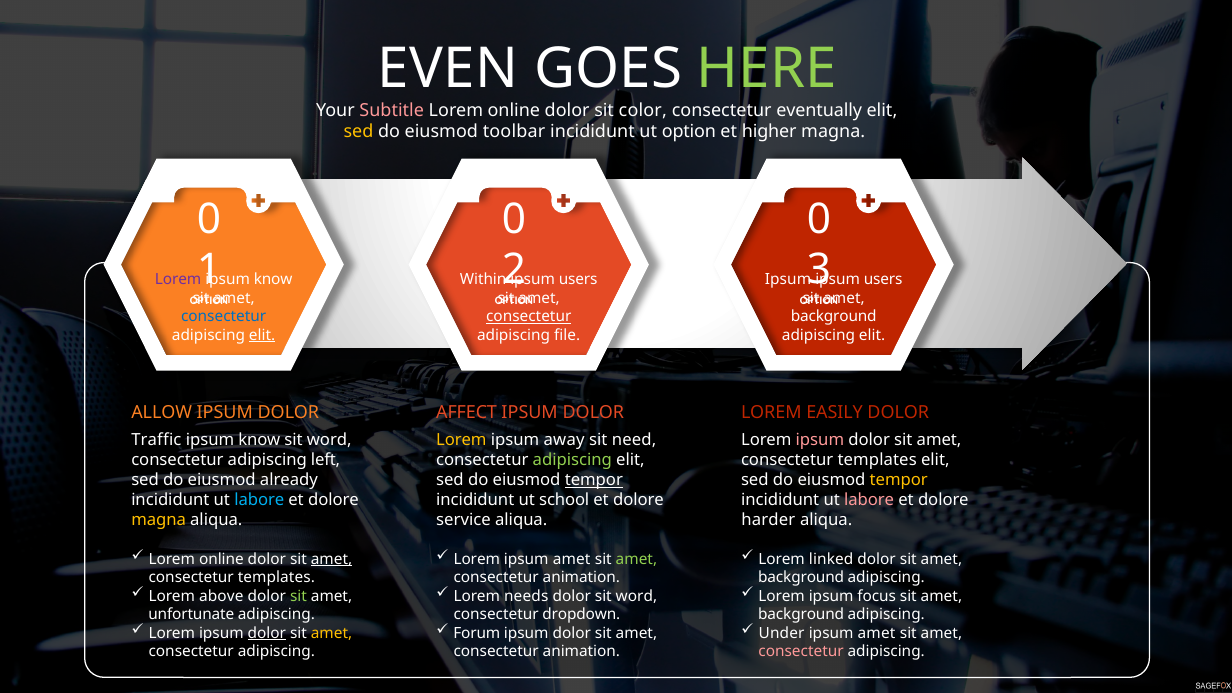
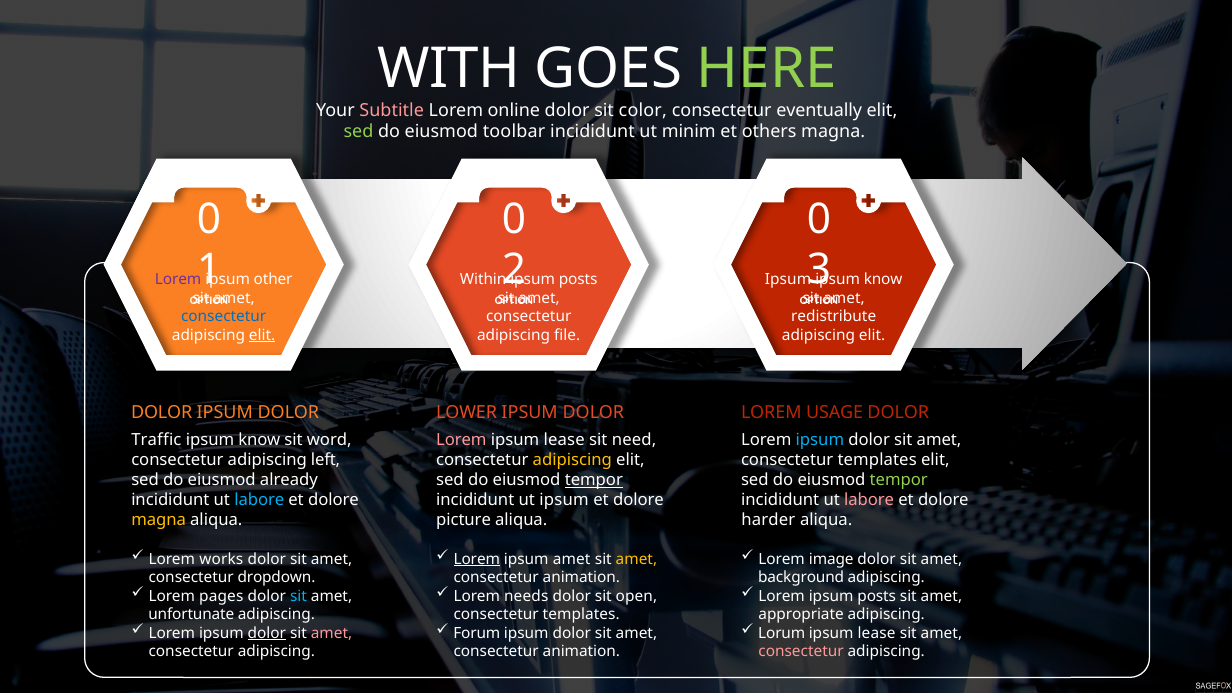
EVEN: EVEN -> WITH (449, 68)
sed colour: yellow -> light green (358, 132)
ut option: option -> minim (689, 132)
higher: higher -> others (769, 132)
know: know -> other (273, 280)
users: users -> posts (578, 280)
users: users -> know (883, 280)
consectetur underline: present -> none (529, 317)
background: background -> redistribute (834, 317)
ALLOW: ALLOW -> DOLOR (162, 413)
AFFECT: AFFECT -> LOWER (467, 413)
EASILY: EASILY -> USAGE (835, 413)
Lorem colour: yellow -> pink (461, 440)
away: away -> lease (564, 440)
ipsum colour: pink -> light blue (820, 440)
adipiscing colour: light green -> yellow (572, 460)
tempor colour: yellow -> light green (899, 480)
ut school: school -> ipsum (564, 500)
service: service -> picture (464, 520)
online: online -> works (221, 559)
amet underline: present -> none (332, 559)
Lorem underline: none -> present (477, 559)
amet colour: light green -> yellow (636, 559)
linked: linked -> image (831, 559)
templates: templates -> dropdown (276, 578)
above: above -> pages (221, 596)
sit colour: light green -> light blue (298, 596)
dolor sit word: word -> open (636, 596)
Lorem ipsum focus: focus -> posts (877, 596)
dropdown: dropdown -> templates (581, 615)
background: background -> appropriate (801, 615)
amet colour: yellow -> pink (332, 633)
Under: Under -> Lorum (782, 633)
amet: amet -> lease (877, 633)
